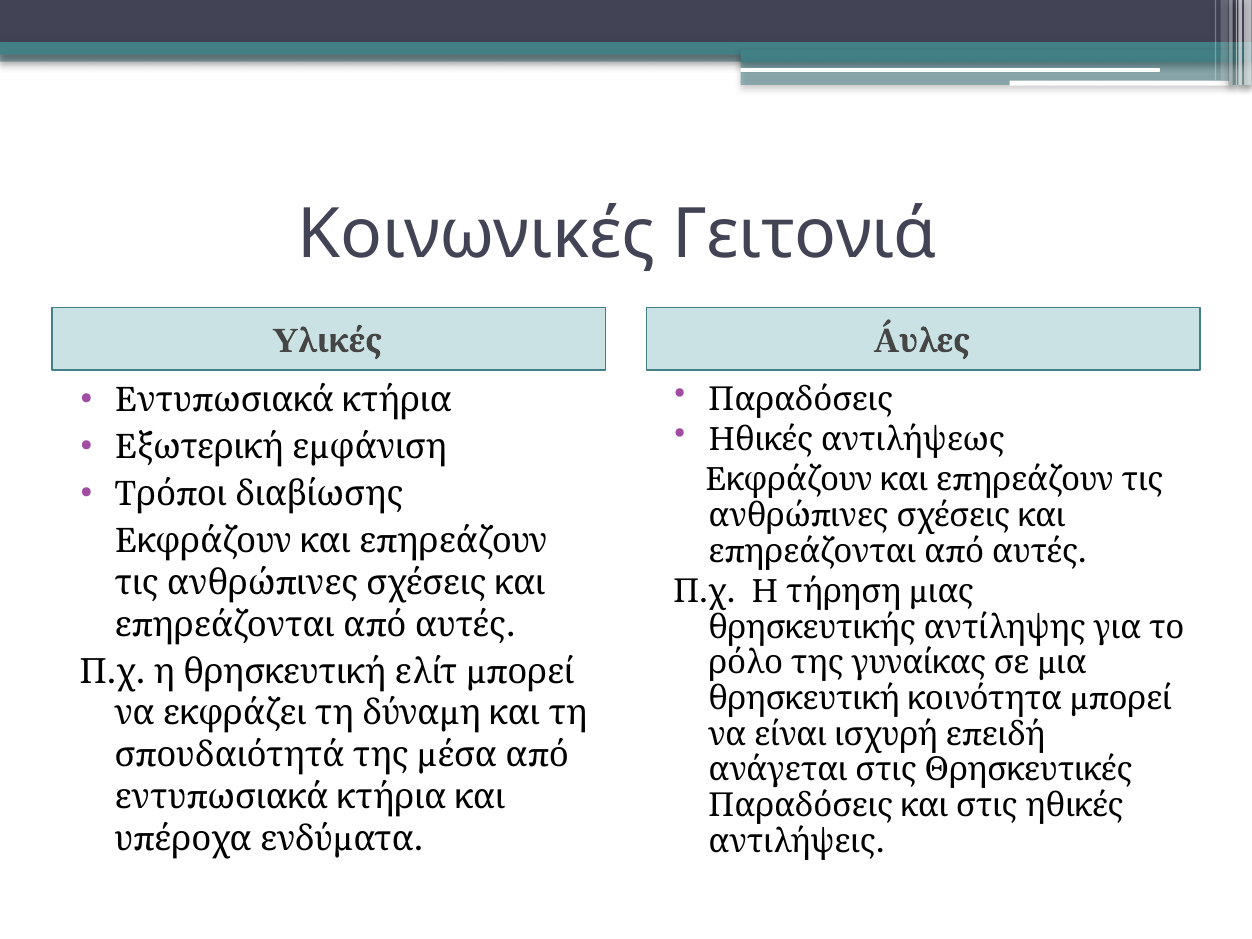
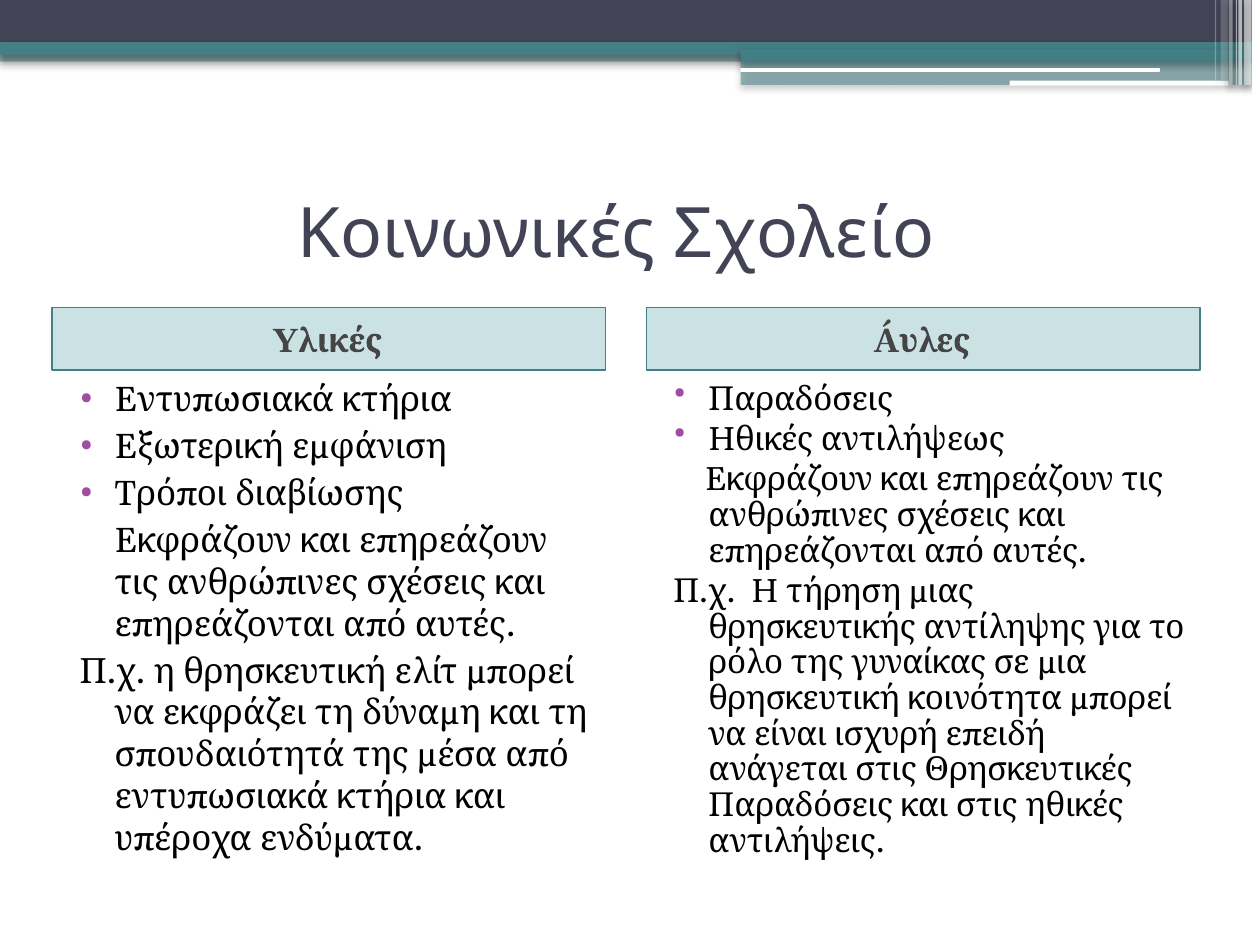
Γειτονιά: Γειτονιά -> Σχολείο (804, 235)
